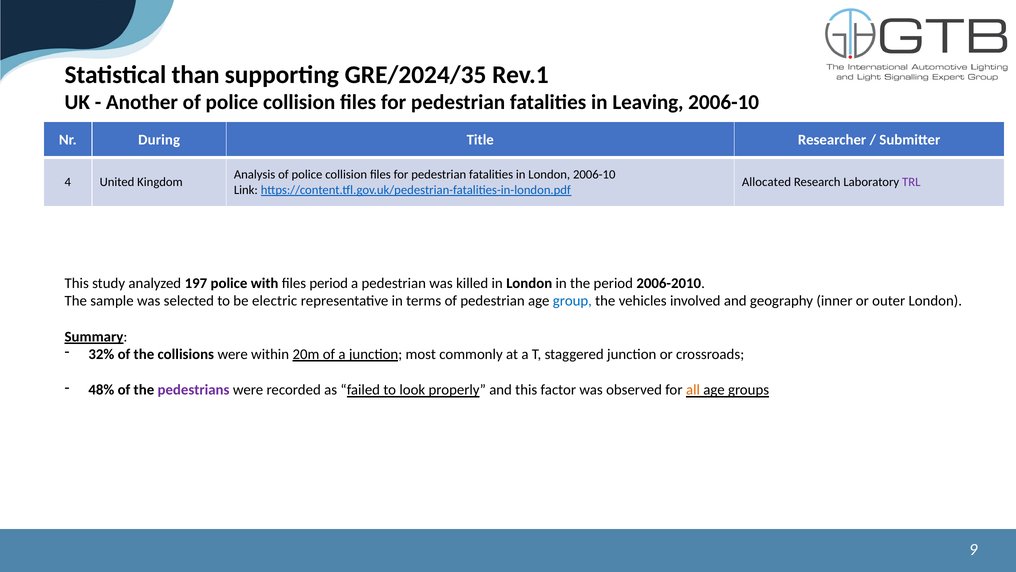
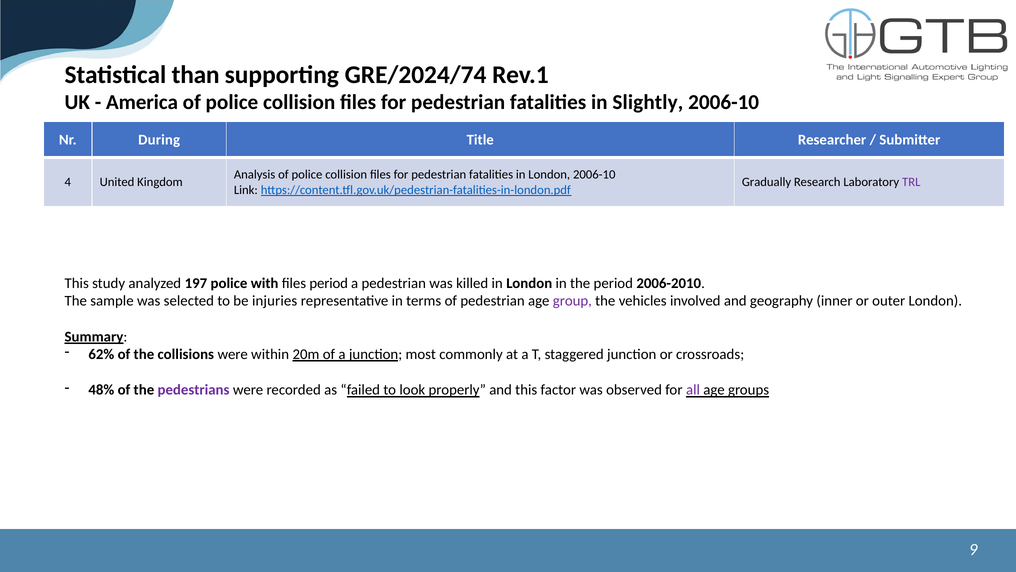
GRE/2024/35: GRE/2024/35 -> GRE/2024/74 (416, 75)
Another: Another -> America (142, 102)
Leaving: Leaving -> Slightly (648, 102)
Allocated: Allocated -> Gradually (767, 182)
electric: electric -> injuries (275, 301)
group colour: blue -> purple (572, 301)
32%: 32% -> 62% (101, 354)
all colour: orange -> purple (693, 390)
